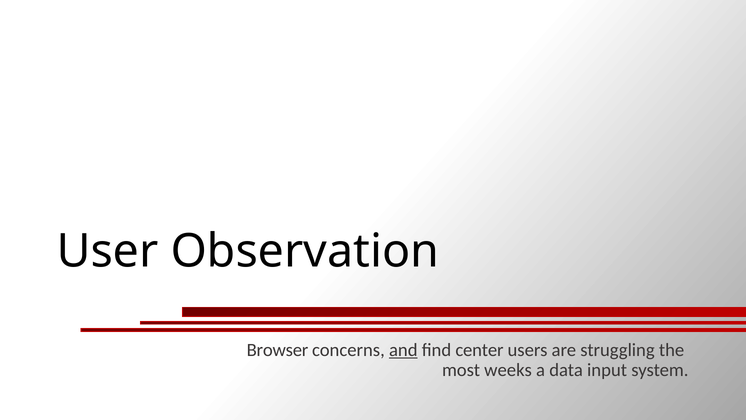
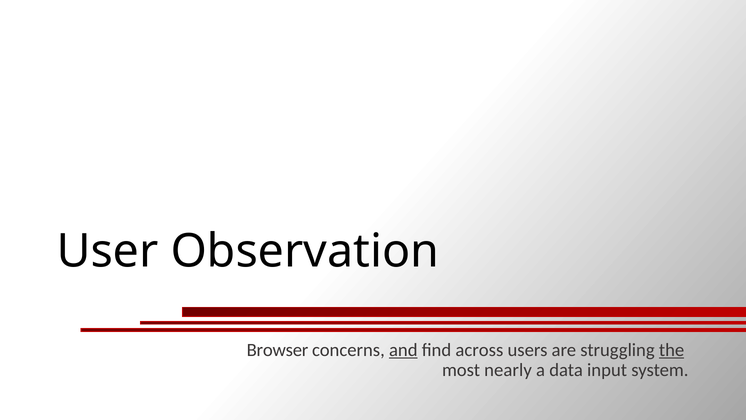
center: center -> across (479, 350)
the underline: none -> present (672, 350)
weeks: weeks -> nearly (508, 370)
